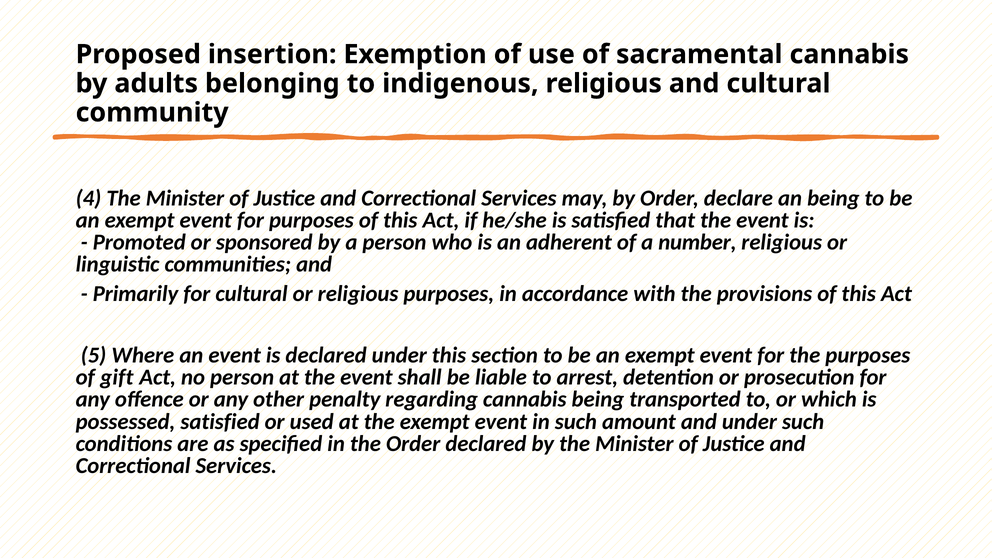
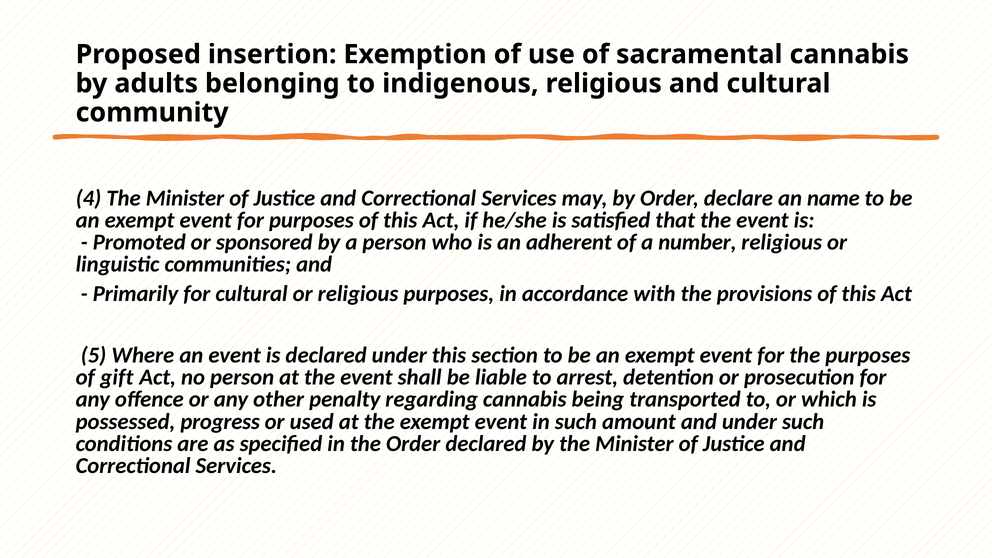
an being: being -> name (833, 198)
possessed satisfied: satisfied -> progress (220, 422)
